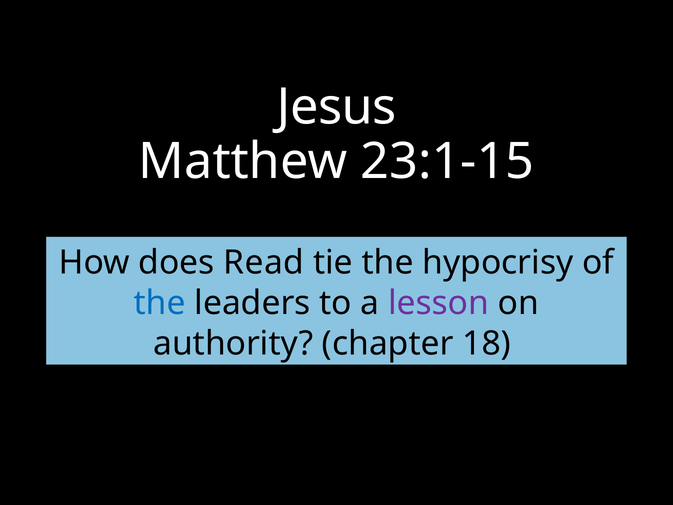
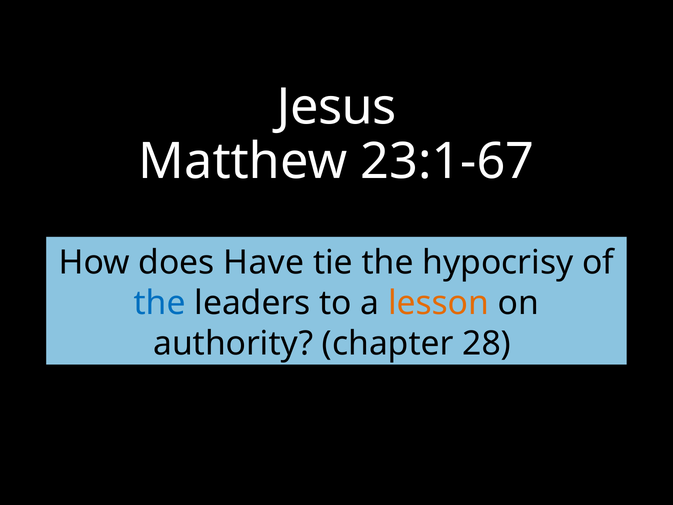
23:1-15: 23:1-15 -> 23:1-67 (447, 161)
Read: Read -> Have (264, 263)
lesson colour: purple -> orange (439, 303)
18: 18 -> 28 (487, 343)
